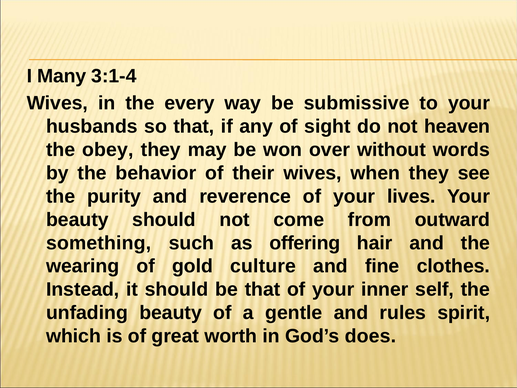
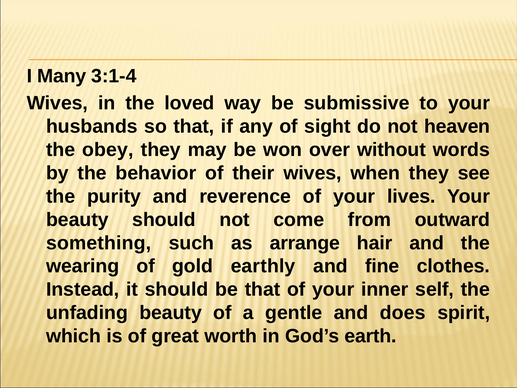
every: every -> loved (190, 103)
offering: offering -> arrange (305, 243)
culture: culture -> earthly (263, 266)
rules: rules -> does (403, 313)
does: does -> earth (371, 336)
